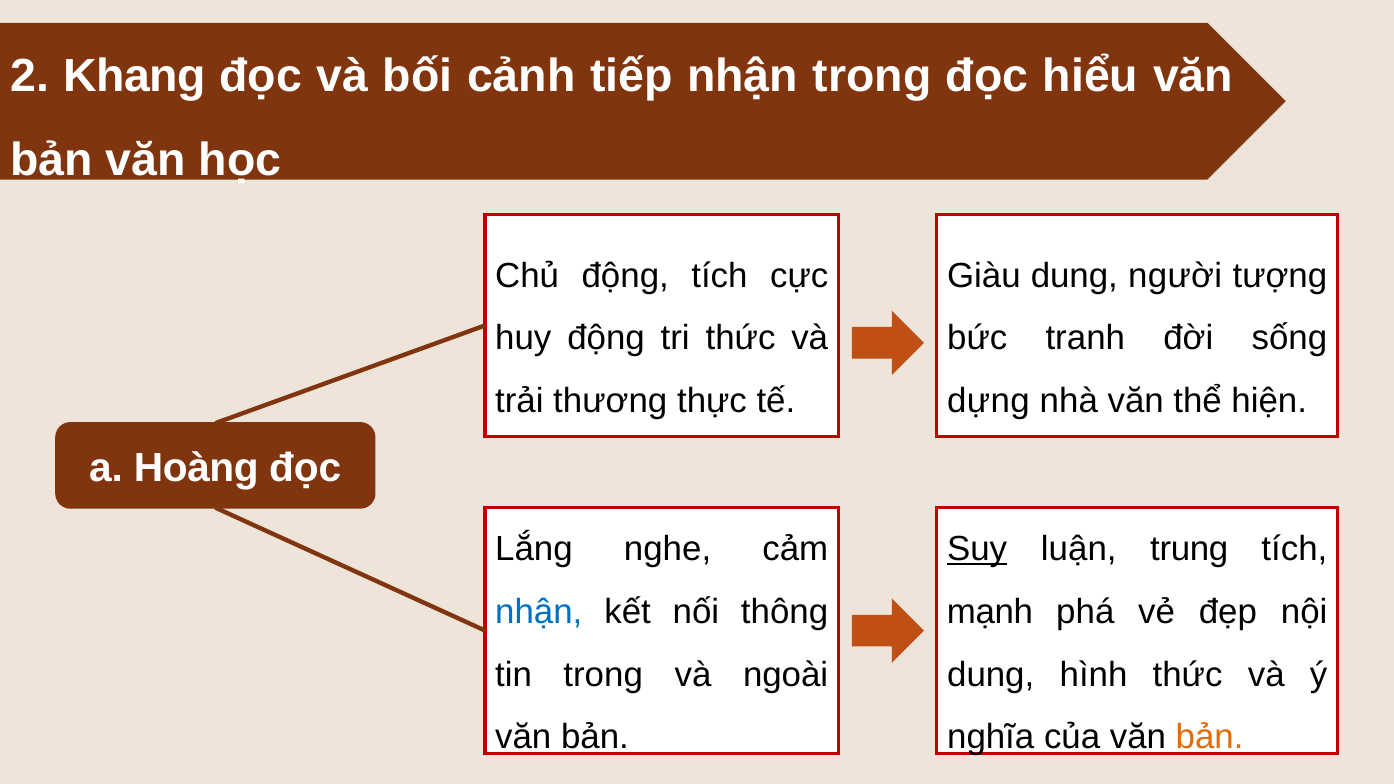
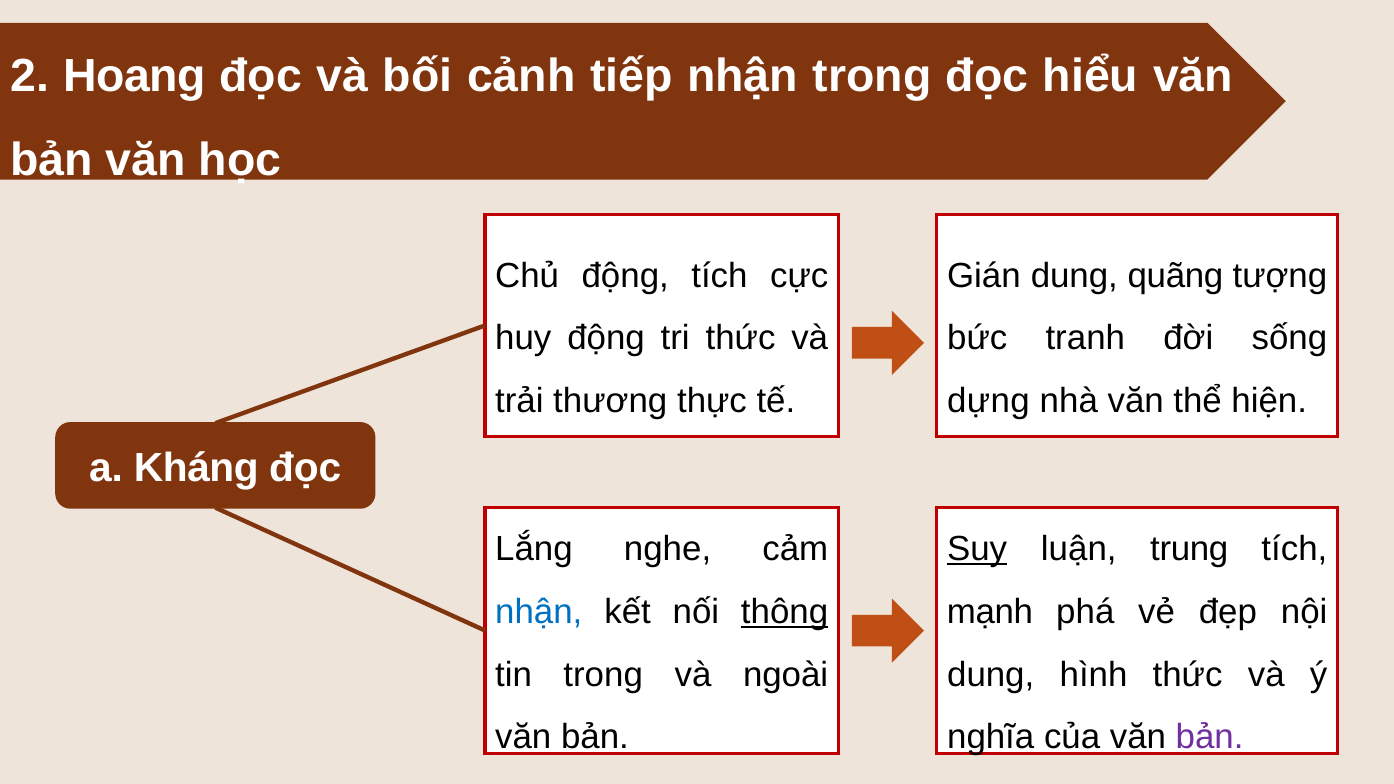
Khang: Khang -> Hoang (134, 77)
Giàu: Giàu -> Gián (984, 276)
người: người -> quãng (1175, 276)
Hoàng: Hoàng -> Kháng (196, 468)
thông underline: none -> present (785, 612)
bản colour: orange -> purple (1210, 738)
